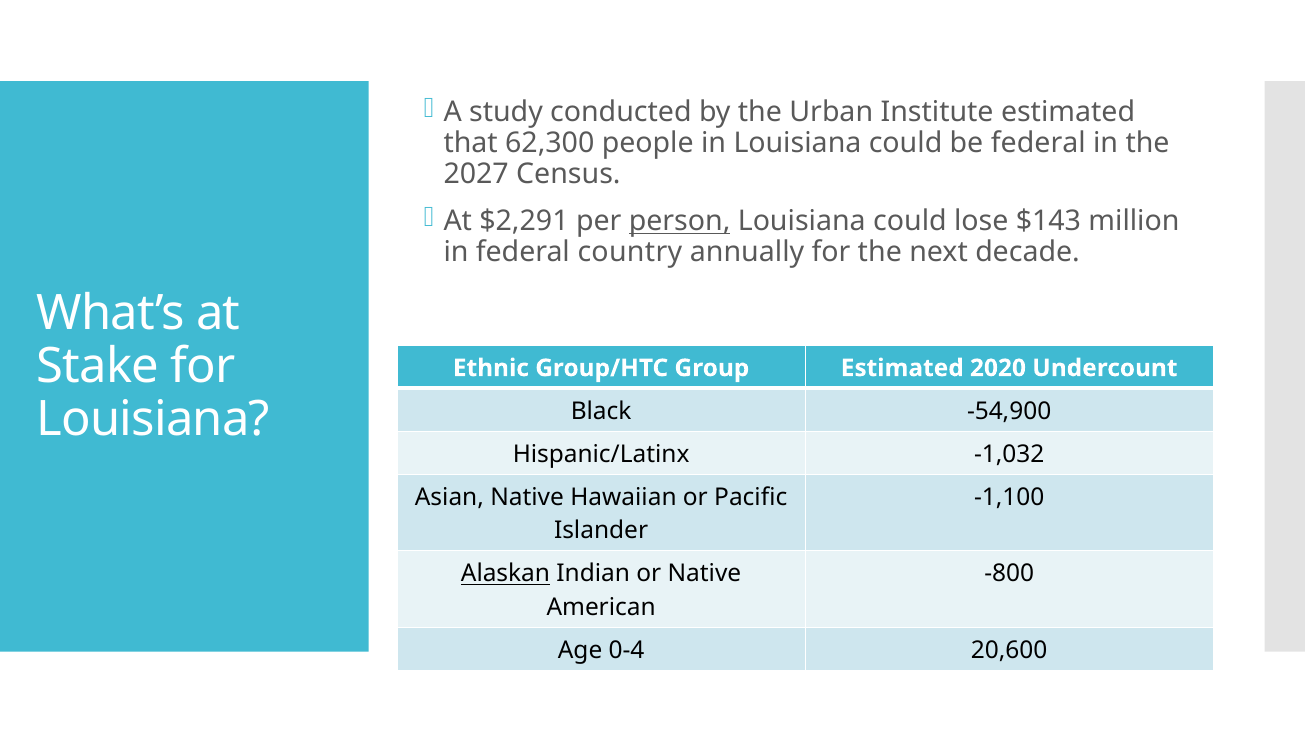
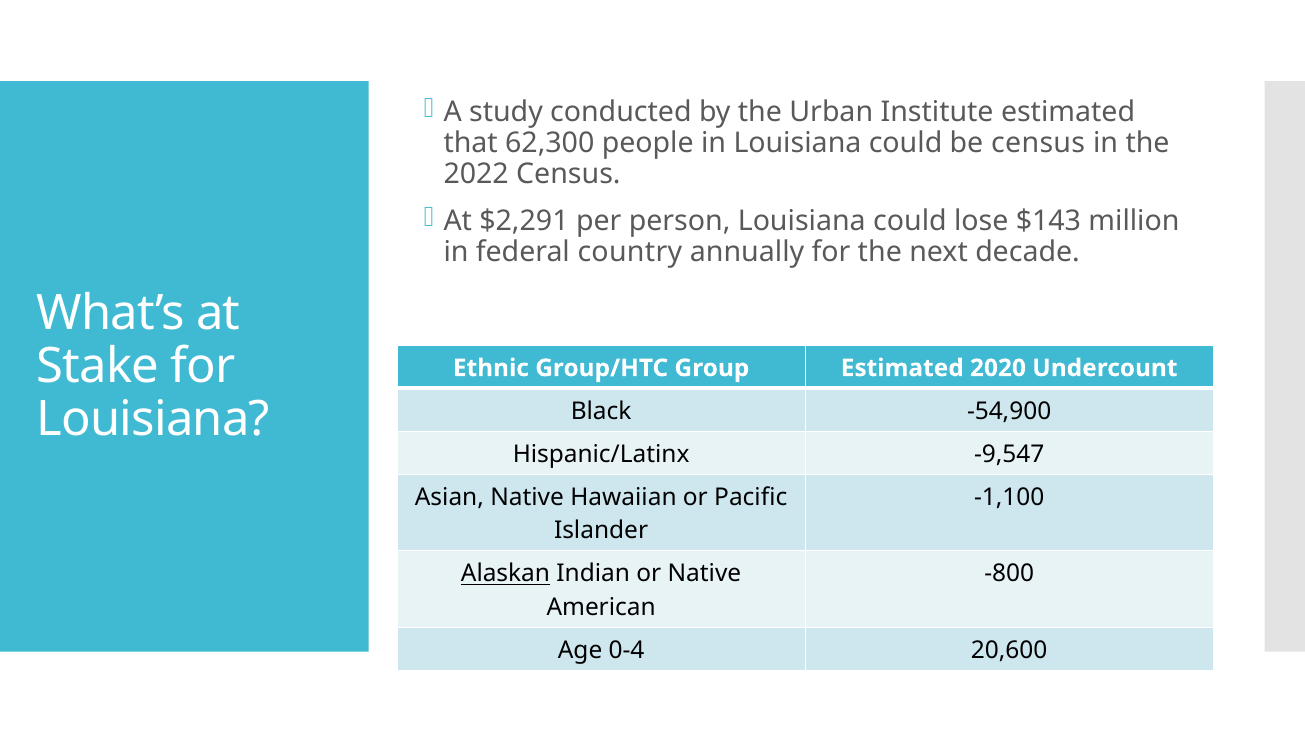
be federal: federal -> census (1038, 143)
2027: 2027 -> 2022 (476, 174)
person underline: present -> none (680, 221)
-1,032: -1,032 -> -9,547 (1009, 454)
